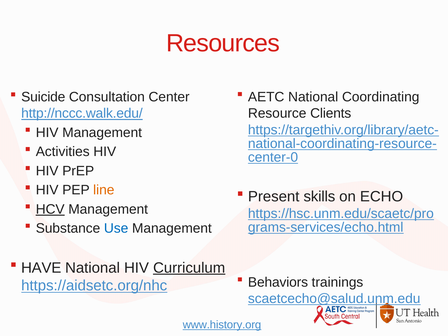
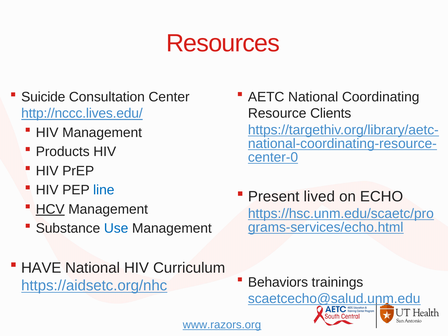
http://nccc.walk.edu/: http://nccc.walk.edu/ -> http://nccc.lives.edu/ (82, 113)
Activities: Activities -> Products (63, 152)
line colour: orange -> blue (104, 190)
skills: skills -> lived (319, 197)
Curriculum underline: present -> none (189, 268)
www.history.org: www.history.org -> www.razors.org (222, 325)
